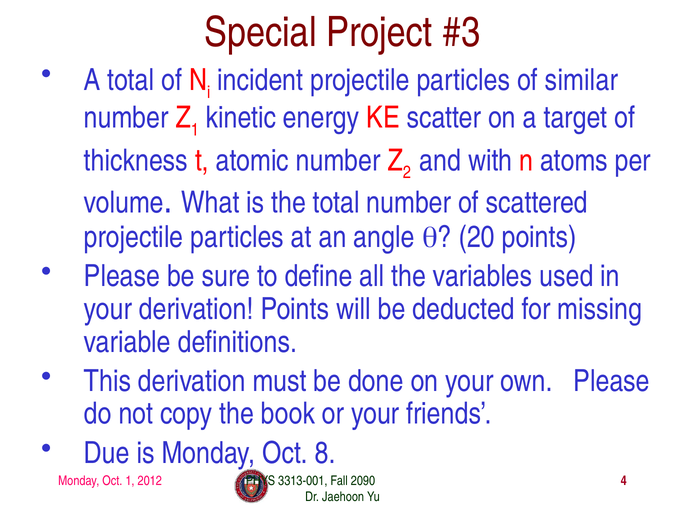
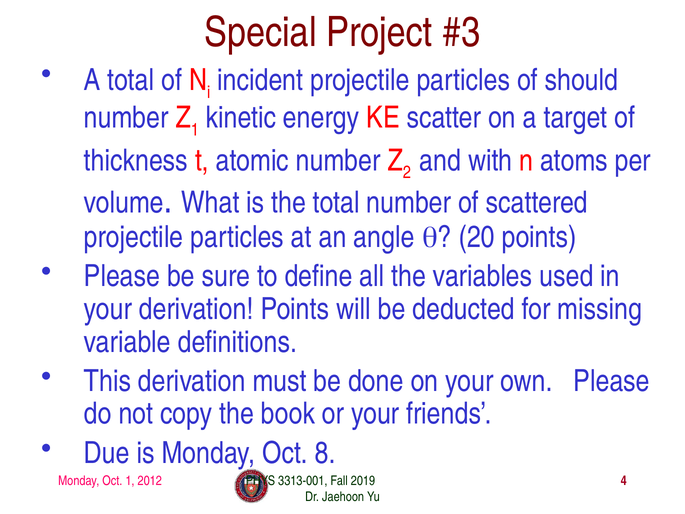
similar: similar -> should (582, 80)
2090: 2090 -> 2019 (363, 480)
